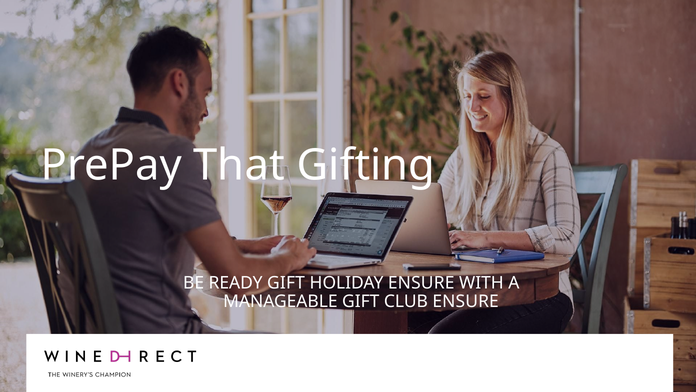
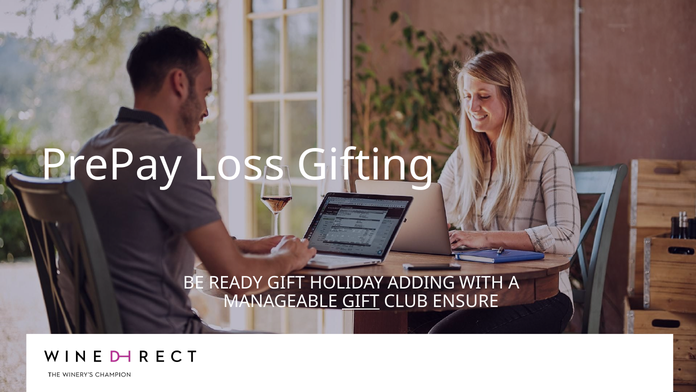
That: That -> Loss (239, 165)
HOLIDAY ENSURE: ENSURE -> ADDING (421, 282)
GIFT underline: none -> present (361, 301)
